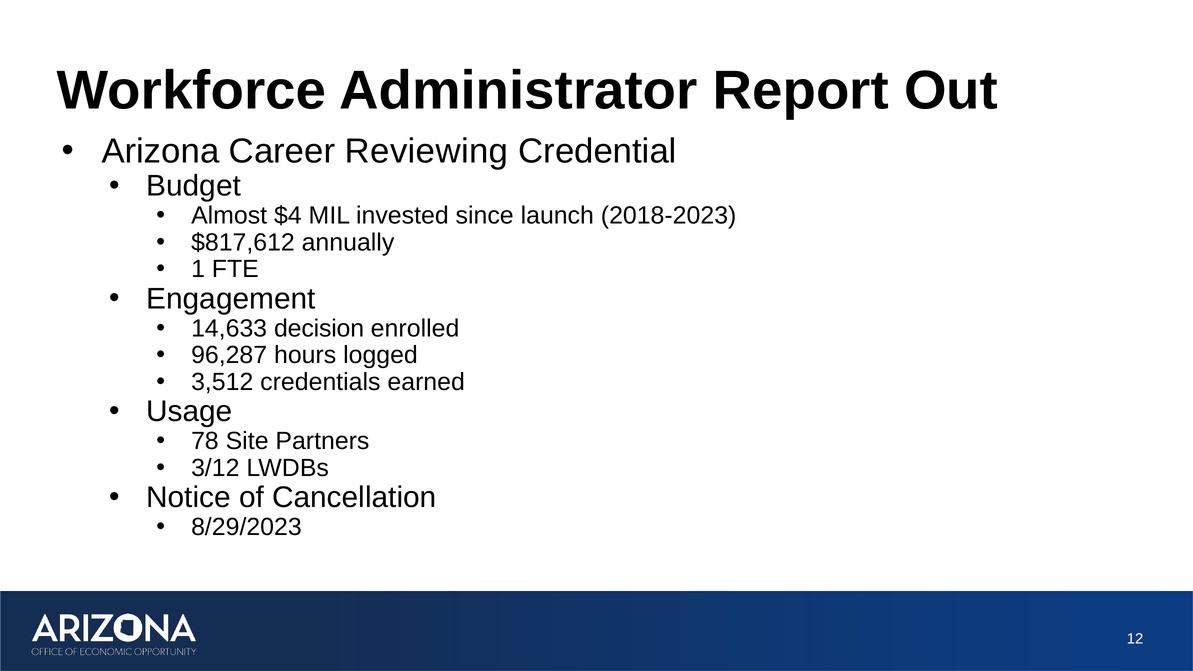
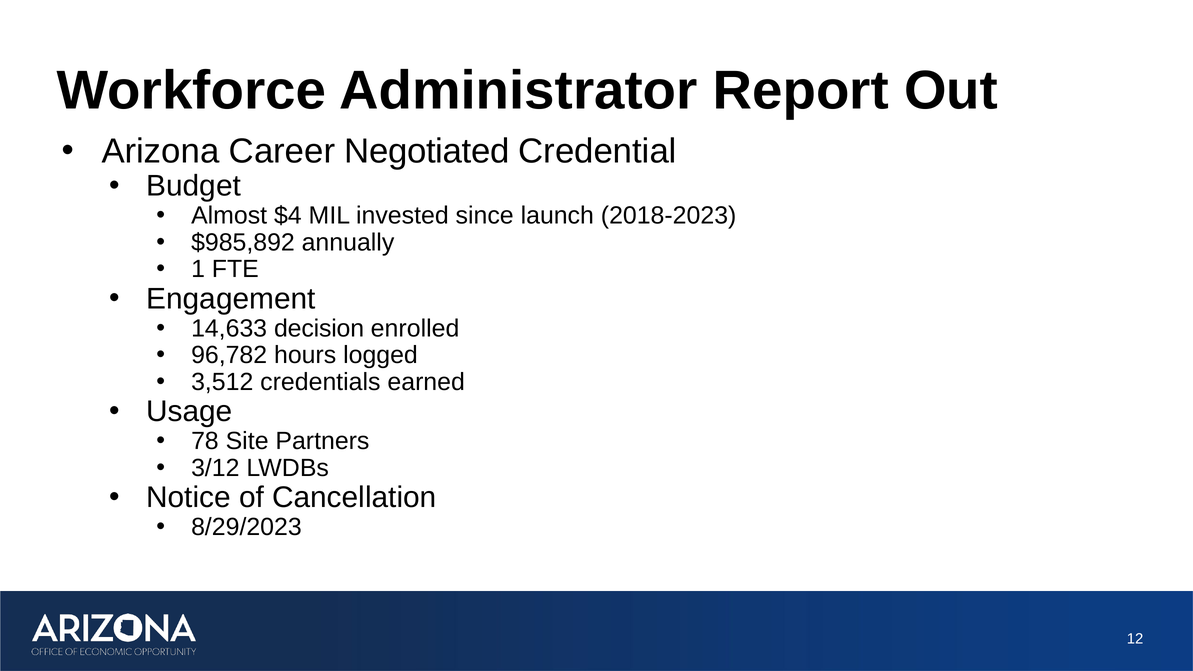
Reviewing: Reviewing -> Negotiated (427, 151)
$817,612: $817,612 -> $985,892 (243, 242)
96,287: 96,287 -> 96,782 (229, 355)
